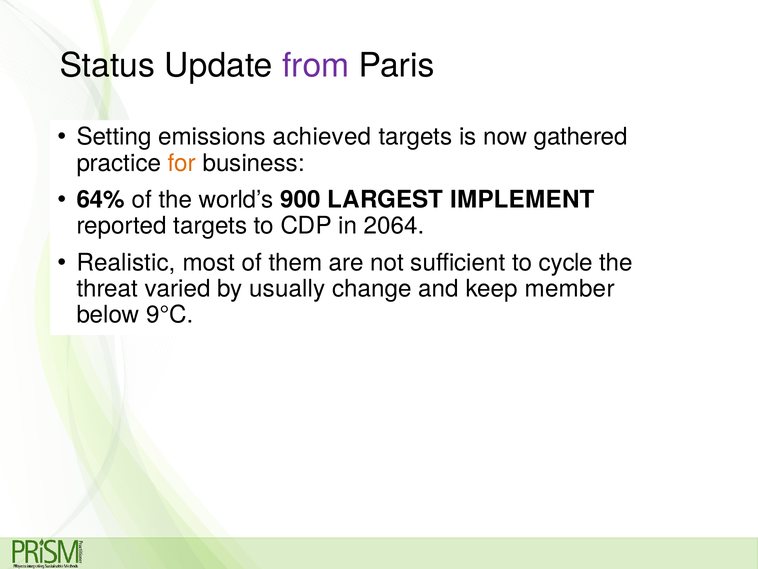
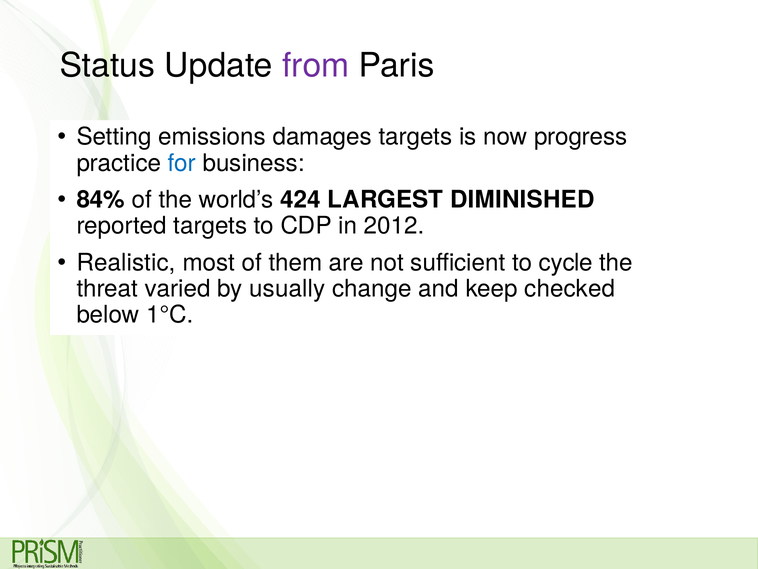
achieved: achieved -> damages (322, 137)
gathered: gathered -> progress (581, 137)
for colour: orange -> blue (182, 163)
64%: 64% -> 84% (101, 200)
900: 900 -> 424 (301, 200)
IMPLEMENT: IMPLEMENT -> DIMINISHED (522, 200)
2064: 2064 -> 2012 (394, 226)
member: member -> checked (570, 289)
9°C: 9°C -> 1°C (170, 315)
